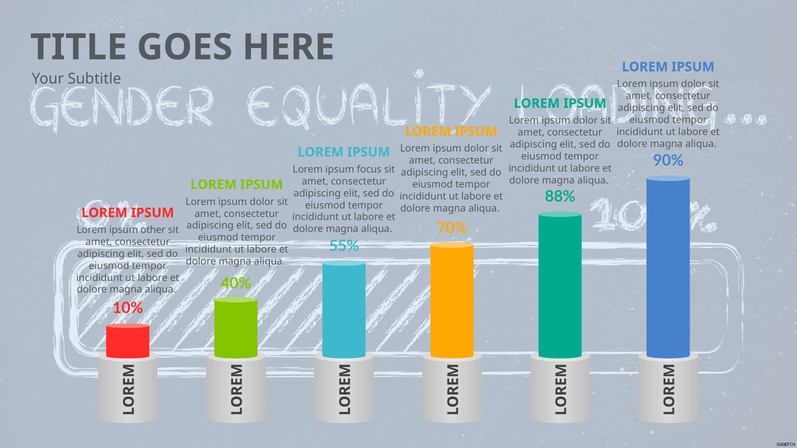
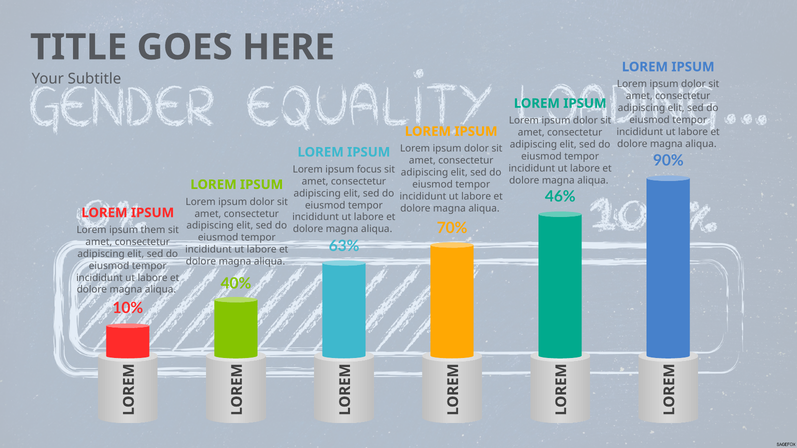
88%: 88% -> 46% (560, 197)
other: other -> them (153, 230)
55%: 55% -> 63% (344, 246)
